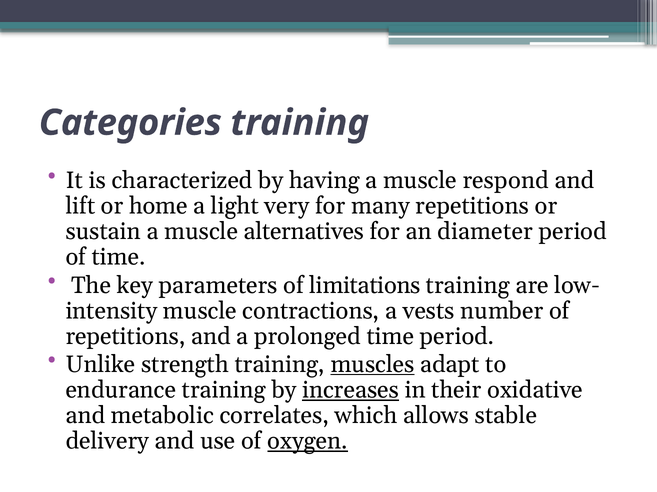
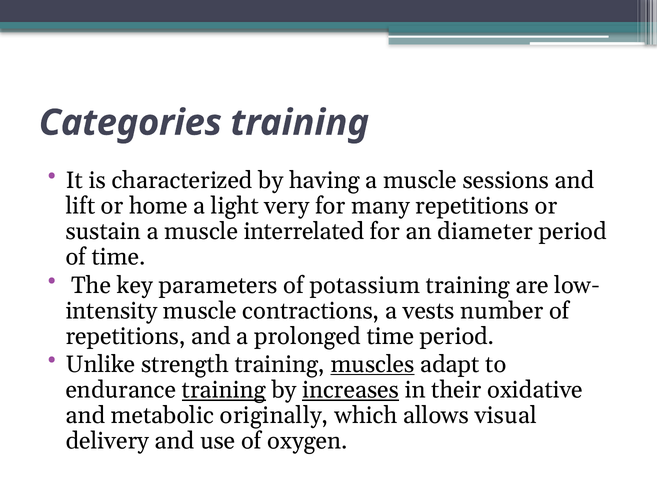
respond: respond -> sessions (506, 181)
alternatives: alternatives -> interrelated (304, 232)
limitations: limitations -> potassium (365, 286)
training underline: none -> present (224, 391)
correlates: correlates -> originally (274, 416)
stable: stable -> visual (506, 416)
oxygen underline: present -> none (308, 442)
